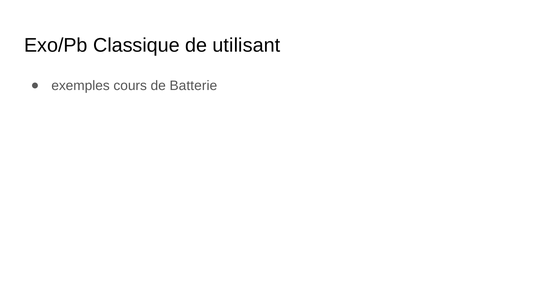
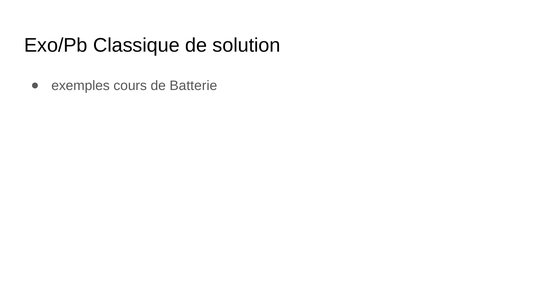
utilisant: utilisant -> solution (247, 45)
